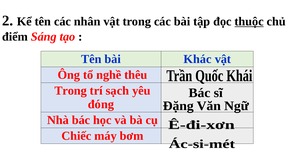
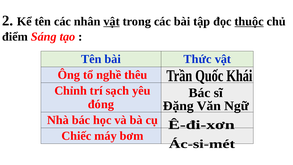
vật underline: none -> present (112, 21)
Khác: Khác -> Thức (198, 59)
Trong: Trong -> Chỉnh (71, 91)
